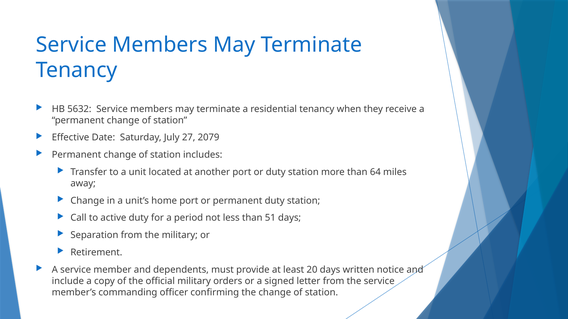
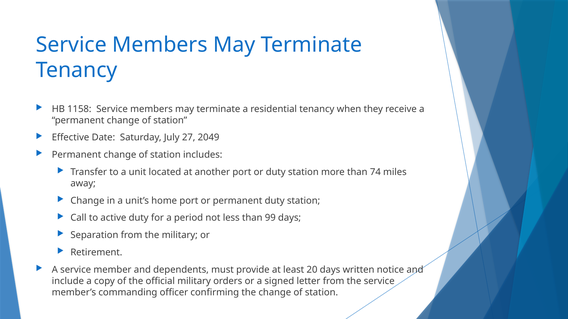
5632: 5632 -> 1158 (79, 109)
2079: 2079 -> 2049 (209, 138)
64: 64 -> 74 (375, 172)
51: 51 -> 99 (270, 218)
